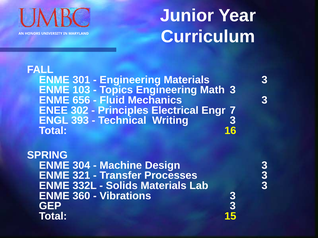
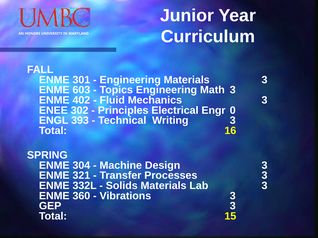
103: 103 -> 603 (81, 90)
656: 656 -> 402 (81, 100)
7: 7 -> 0 (233, 111)
